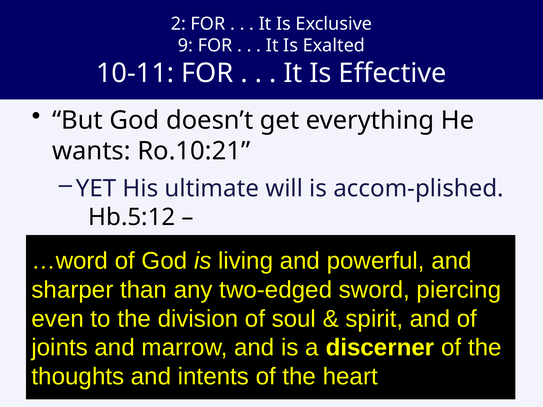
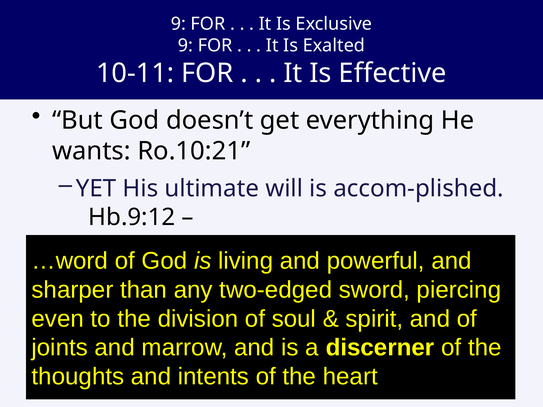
2: 2 -> 9 (178, 24)
Hb.5:12: Hb.5:12 -> Hb.9:12 (132, 217)
